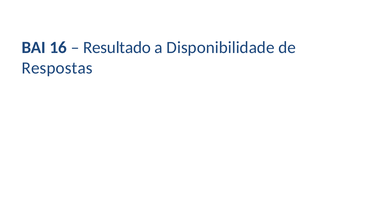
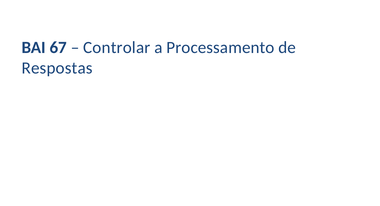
16: 16 -> 67 (58, 47)
Resultado: Resultado -> Controlar (117, 47)
Disponibilidade: Disponibilidade -> Processamento (220, 47)
